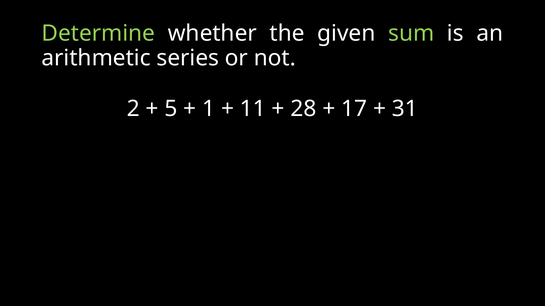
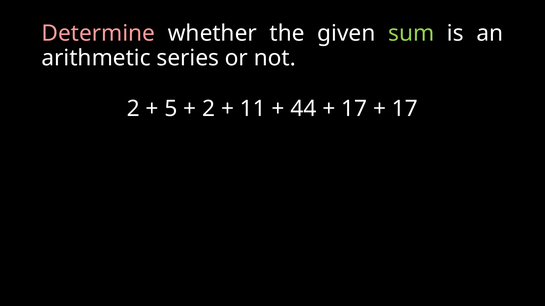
Determine colour: light green -> pink (98, 34)
1: 1 -> 2 (209, 109)
28: 28 -> 44 (303, 109)
31: 31 -> 17 (405, 109)
